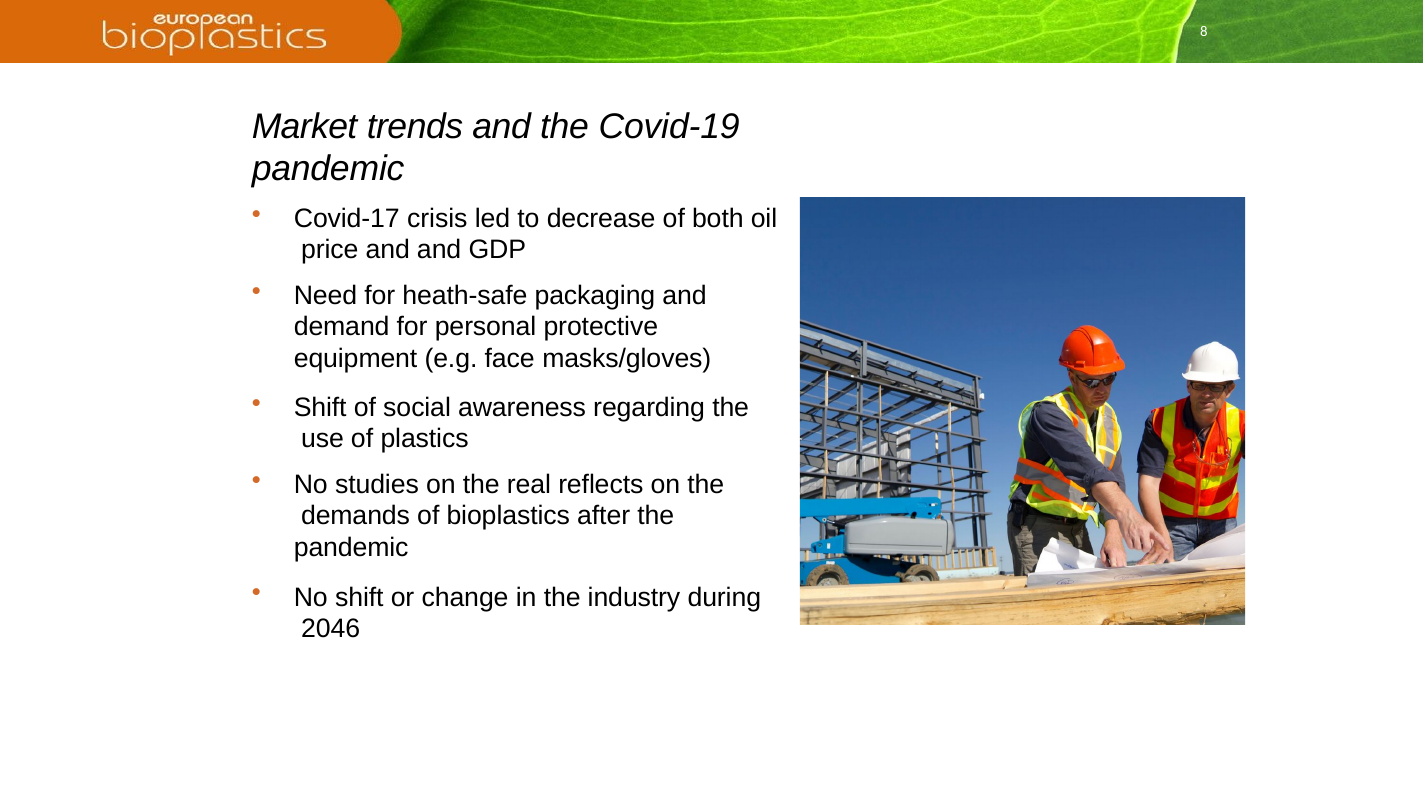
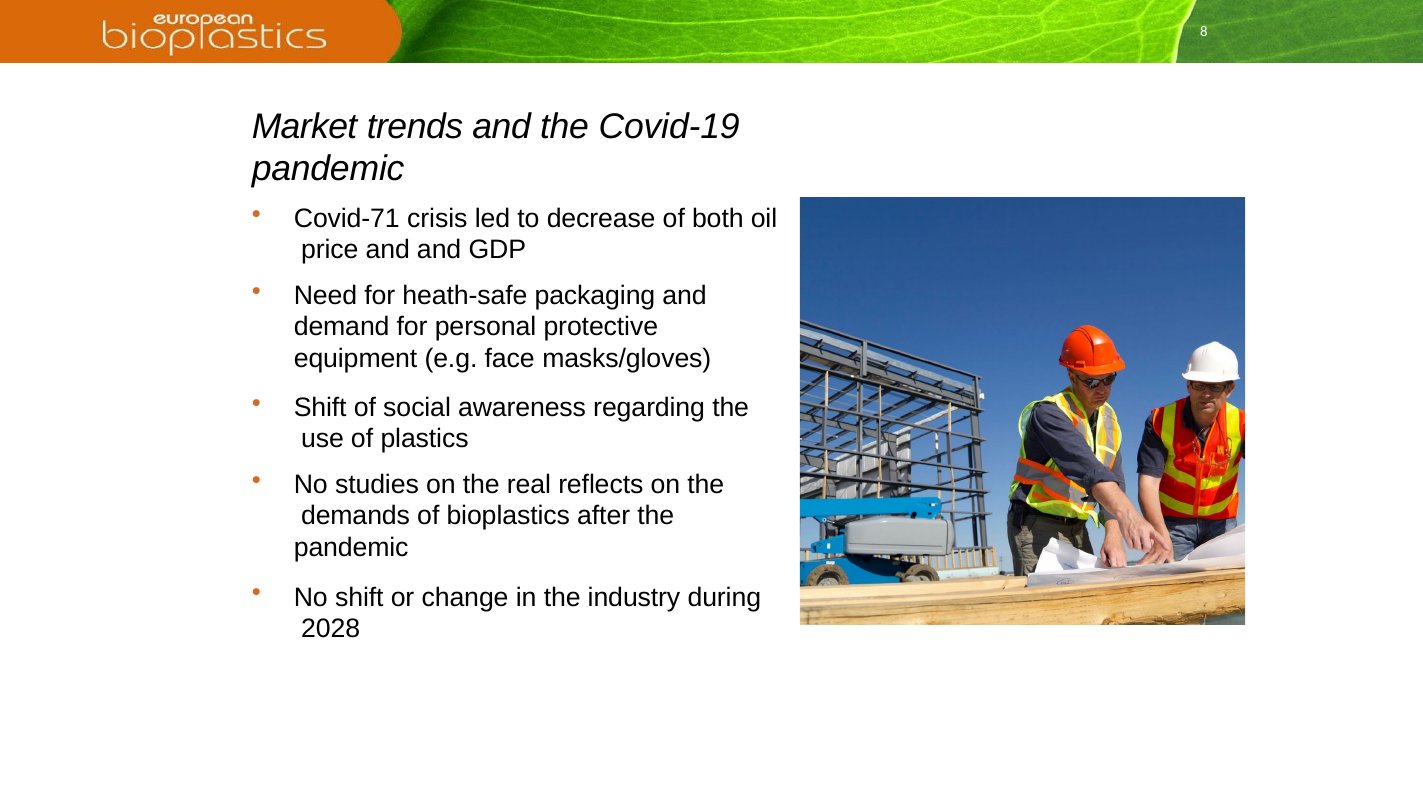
Covid-17: Covid-17 -> Covid-71 (347, 219)
2046: 2046 -> 2028 (331, 629)
